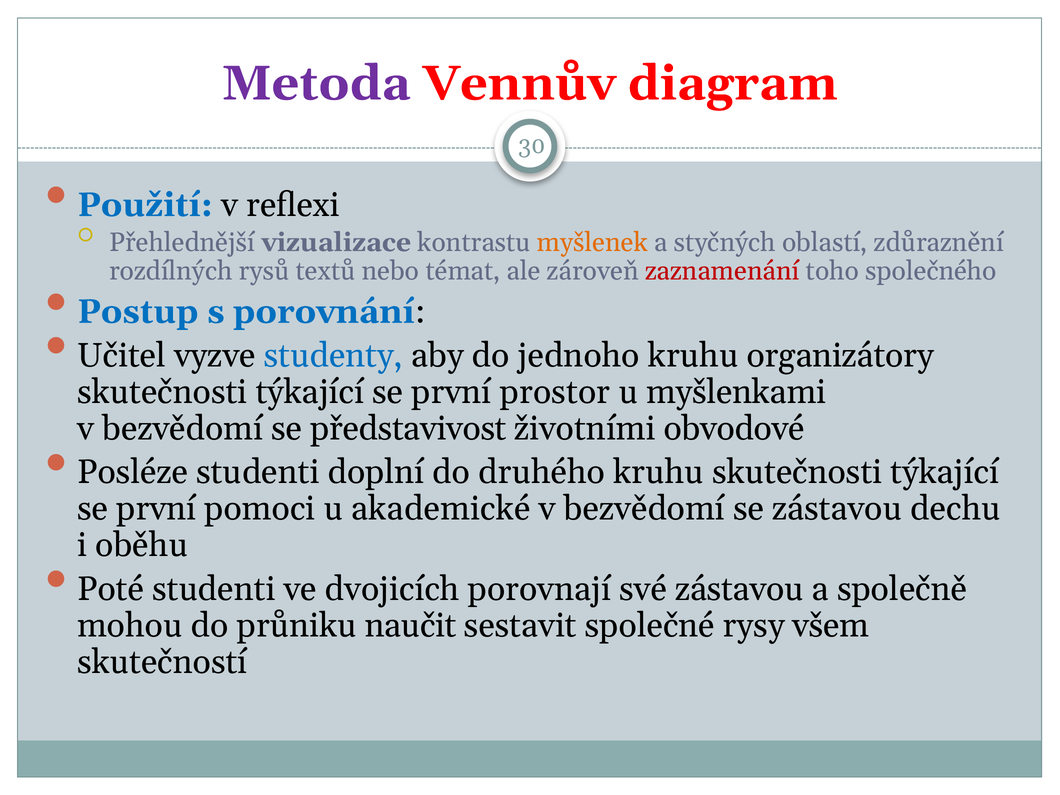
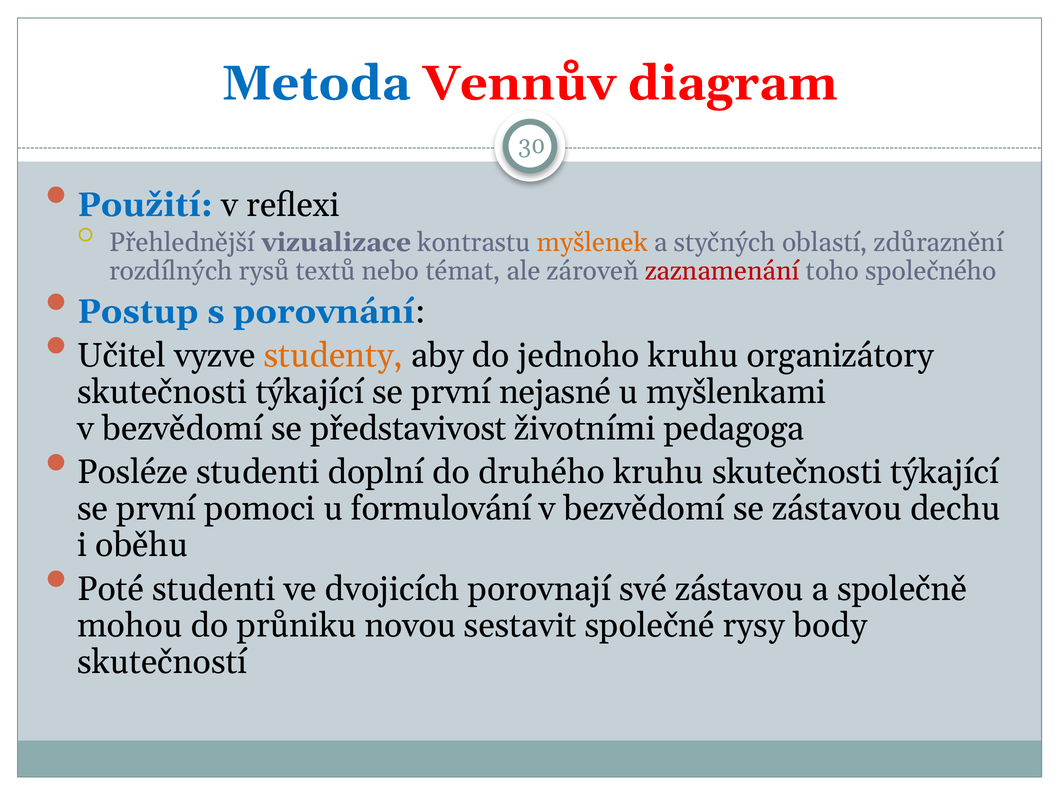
Metoda colour: purple -> blue (316, 83)
studenty colour: blue -> orange (333, 355)
prostor: prostor -> nejasné (555, 392)
obvodové: obvodové -> pedagoga (734, 428)
akademické: akademické -> formulování (441, 509)
naučit: naučit -> novou (410, 626)
všem: všem -> body (830, 626)
